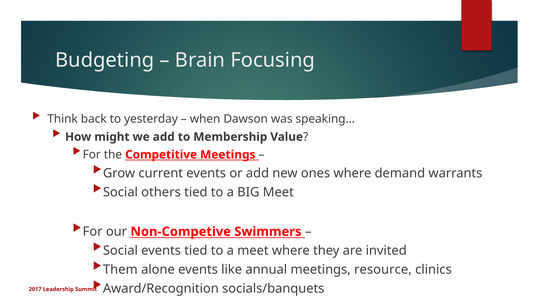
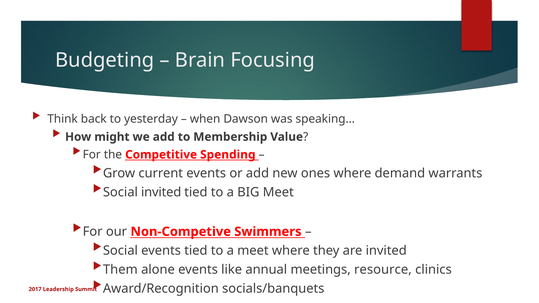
Competitive Meetings: Meetings -> Spending (228, 155)
Social others: others -> invited (161, 192)
